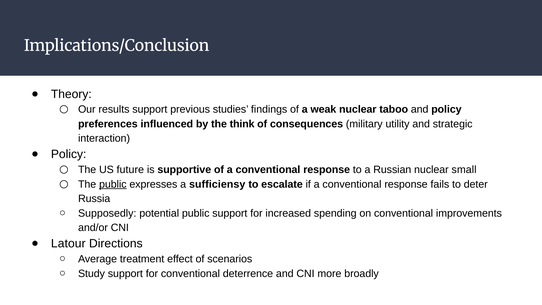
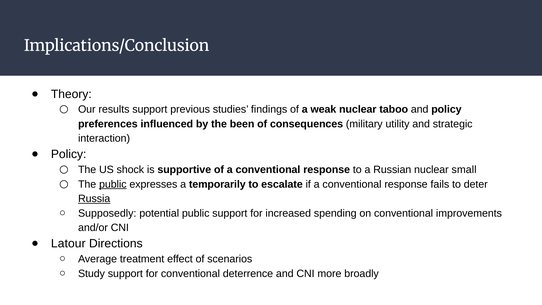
think: think -> been (242, 124)
future: future -> shock (130, 170)
sufficiensy: sufficiensy -> temporarily (217, 184)
Russia underline: none -> present (94, 199)
